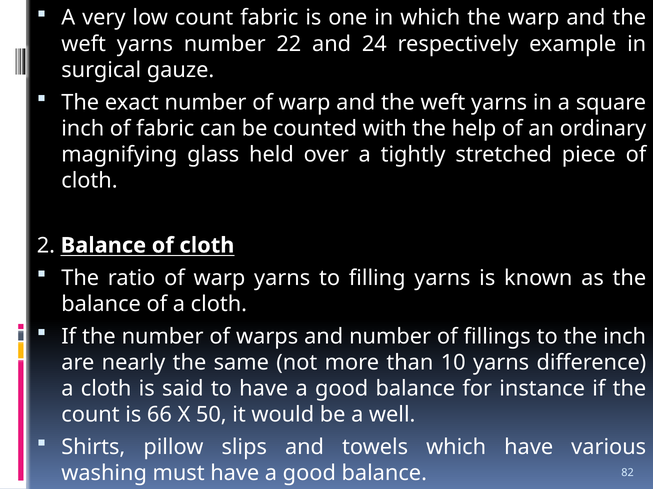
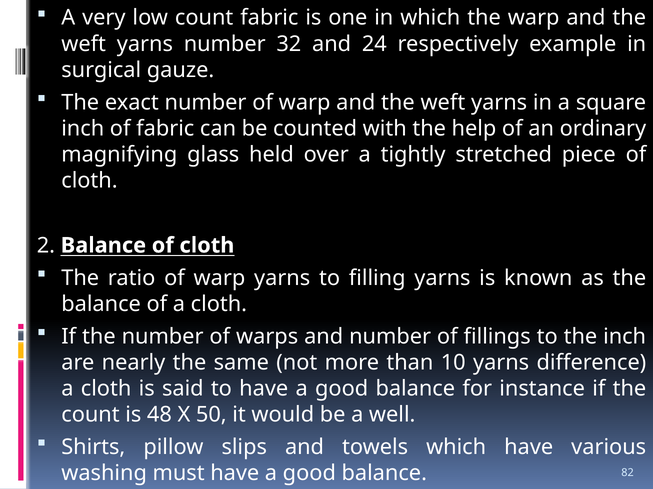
22: 22 -> 32 (289, 44)
66: 66 -> 48 (159, 415)
